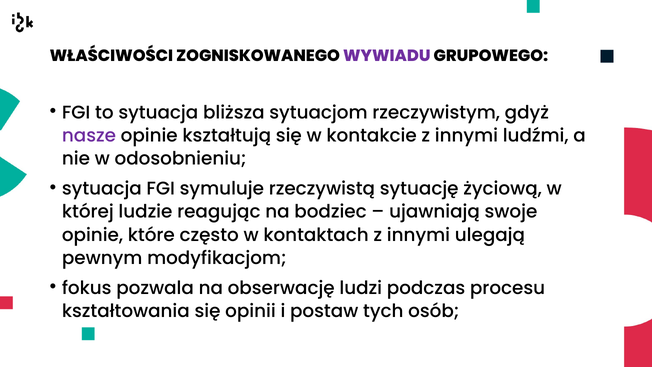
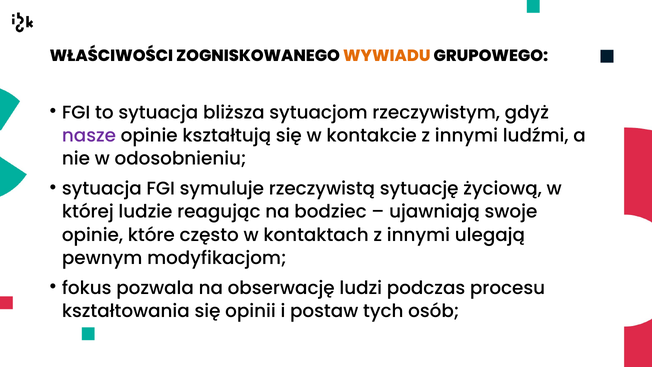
WYWIADU colour: purple -> orange (387, 56)
